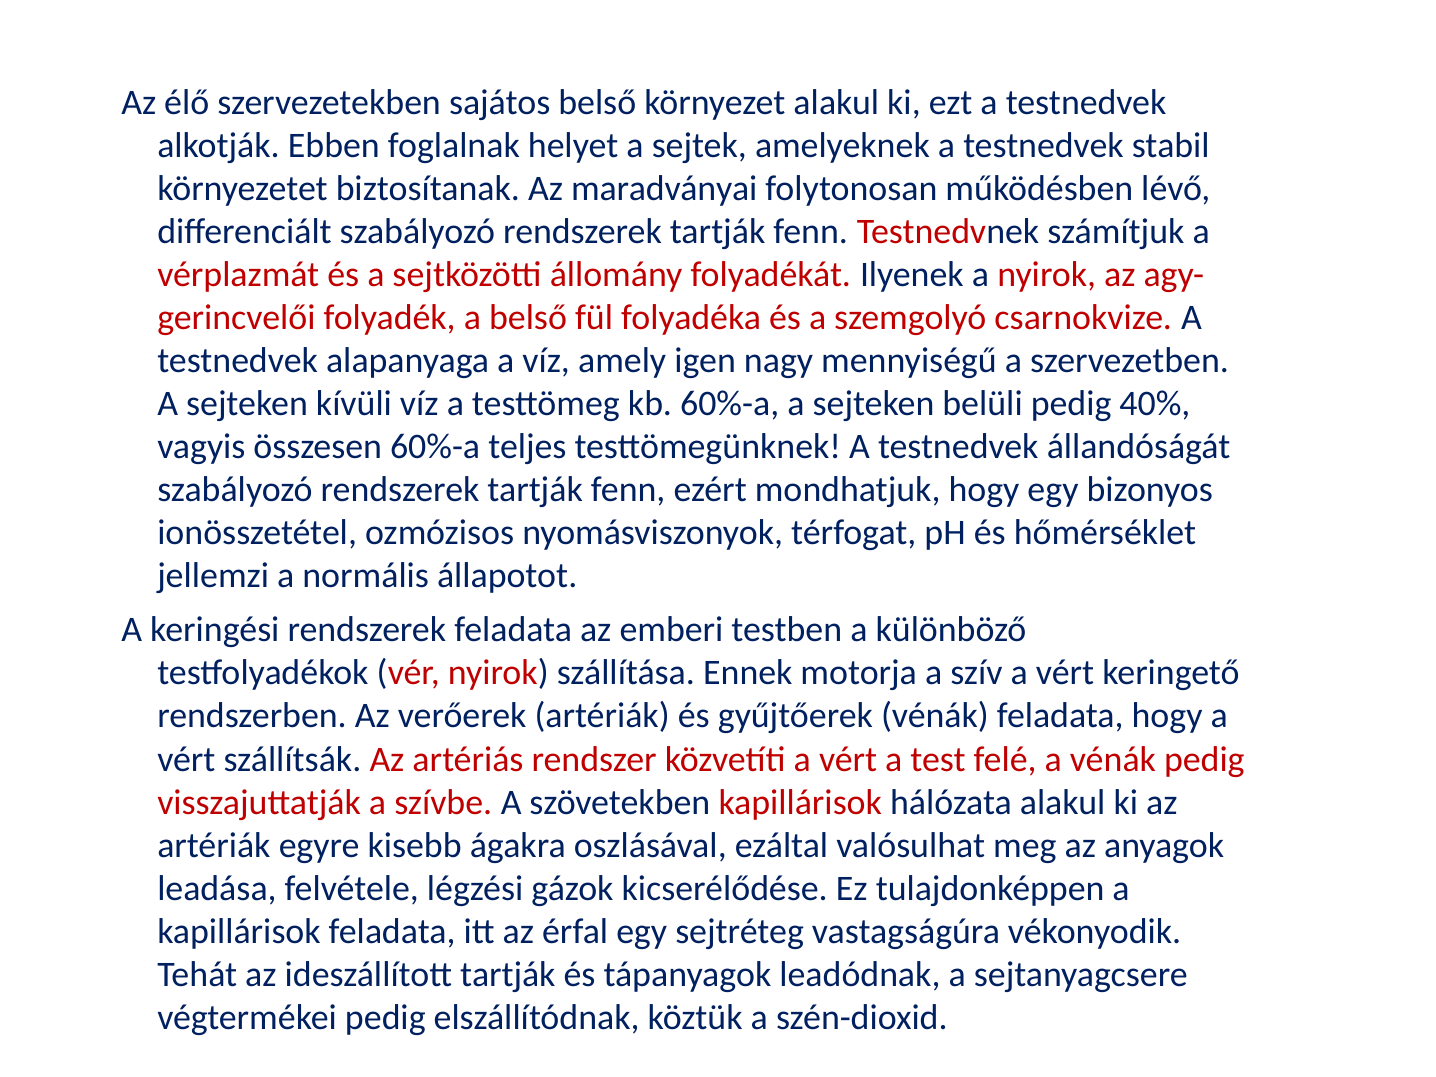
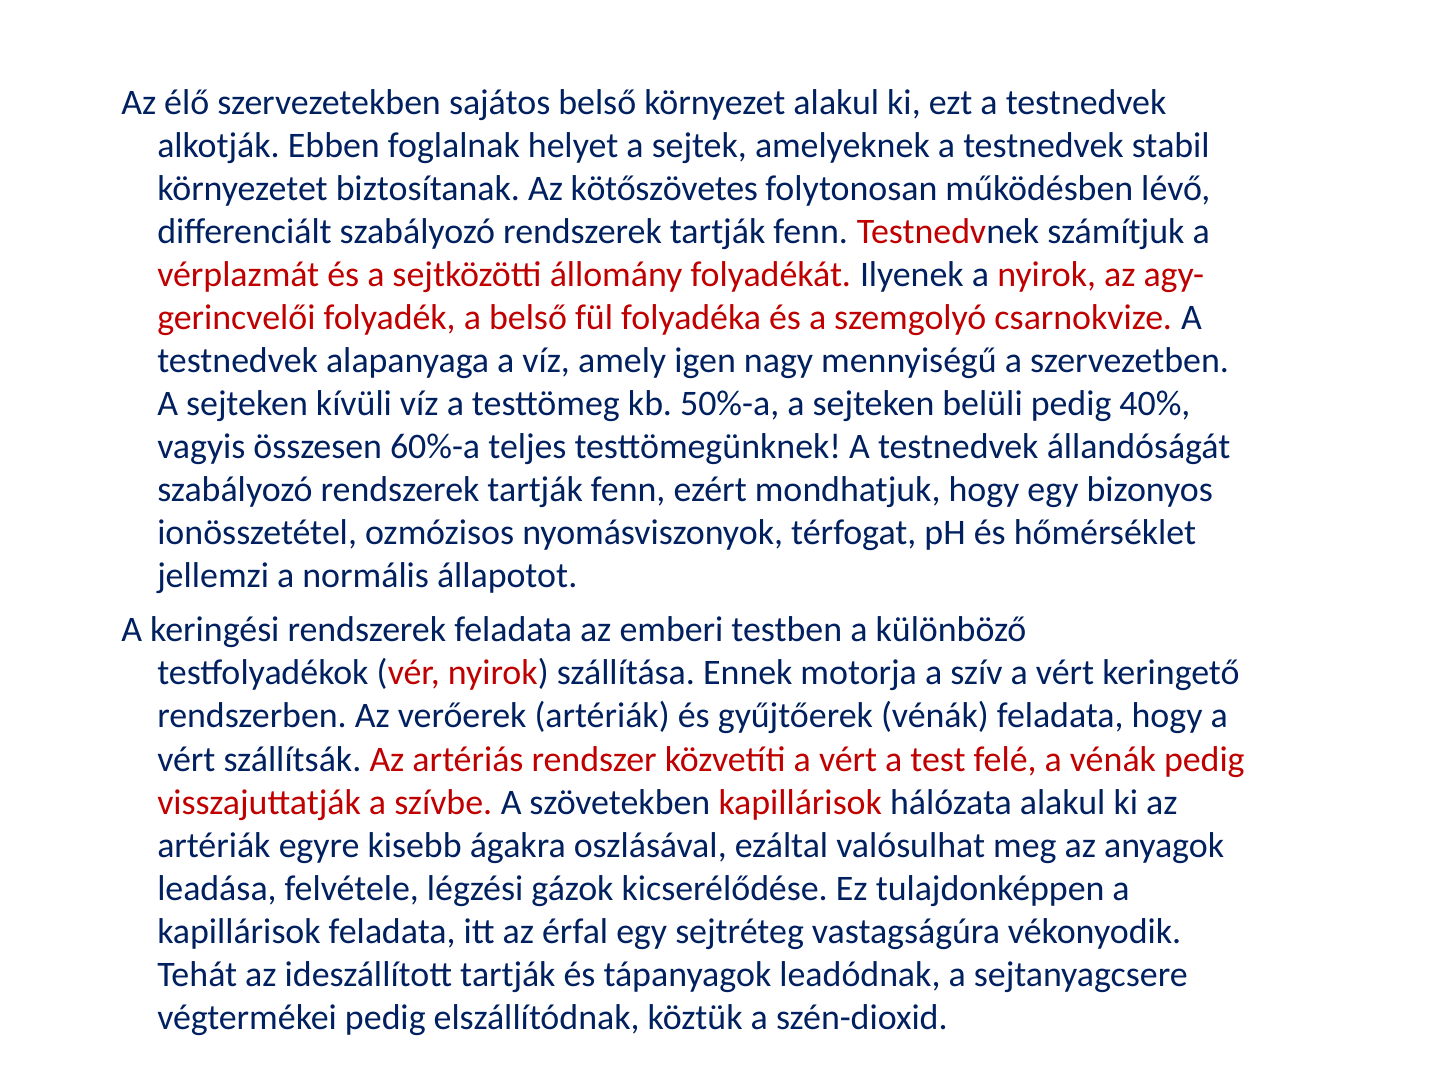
maradványai: maradványai -> kötőszövetes (664, 188)
kb 60%-a: 60%-a -> 50%-a (730, 404)
